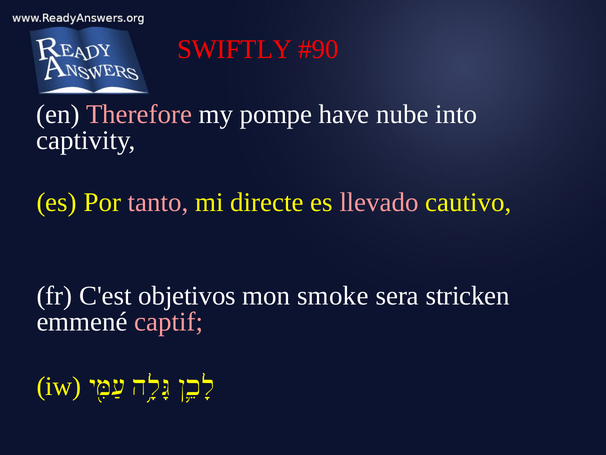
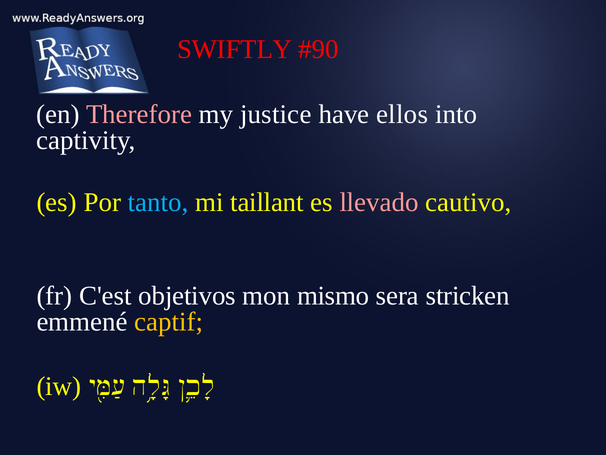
pompe: pompe -> justice (276, 114)
nube: nube -> ellos (402, 114)
tanto colour: pink -> light blue (158, 202)
directe: directe -> taillant (267, 202)
smoke: smoke -> mismo (333, 296)
captif colour: pink -> yellow (169, 322)
